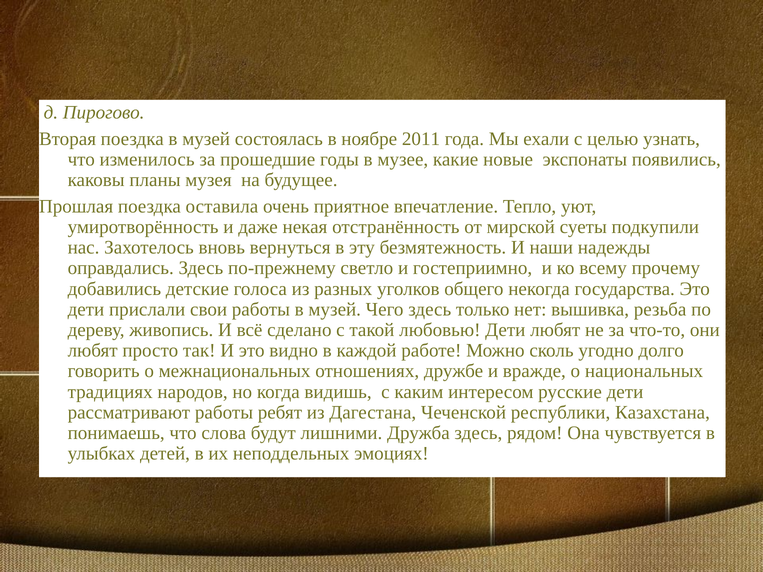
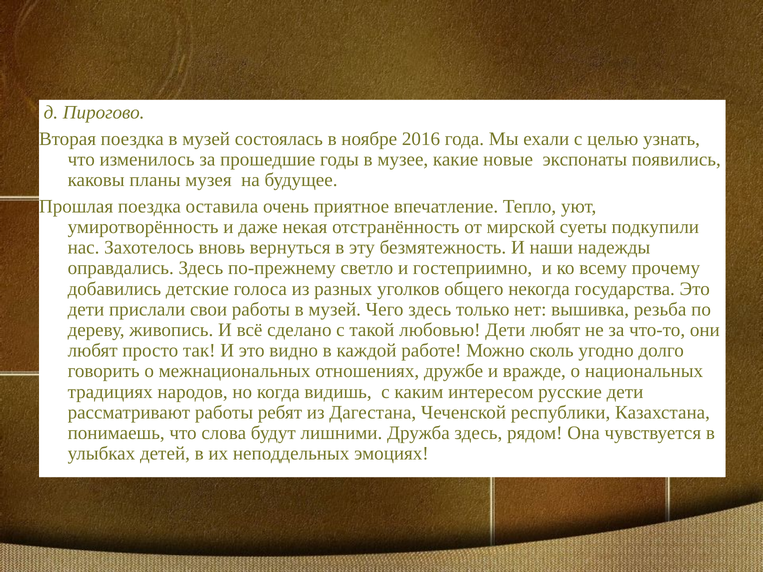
2011: 2011 -> 2016 (421, 139)
